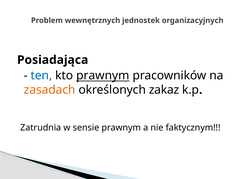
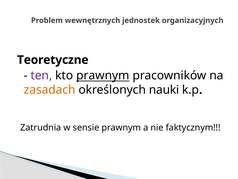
Posiadająca: Posiadająca -> Teoretyczne (53, 60)
ten colour: blue -> purple (41, 75)
zakaz: zakaz -> nauki (164, 90)
